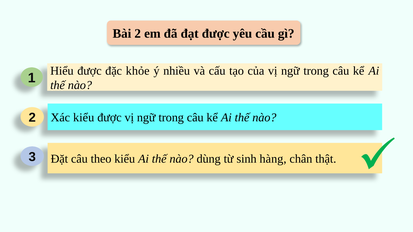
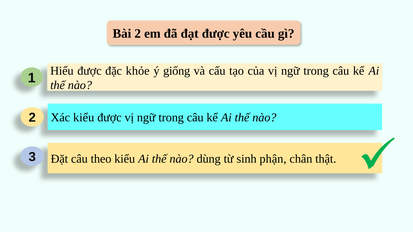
nhiều: nhiều -> giống (177, 71)
hàng: hàng -> phận (273, 159)
